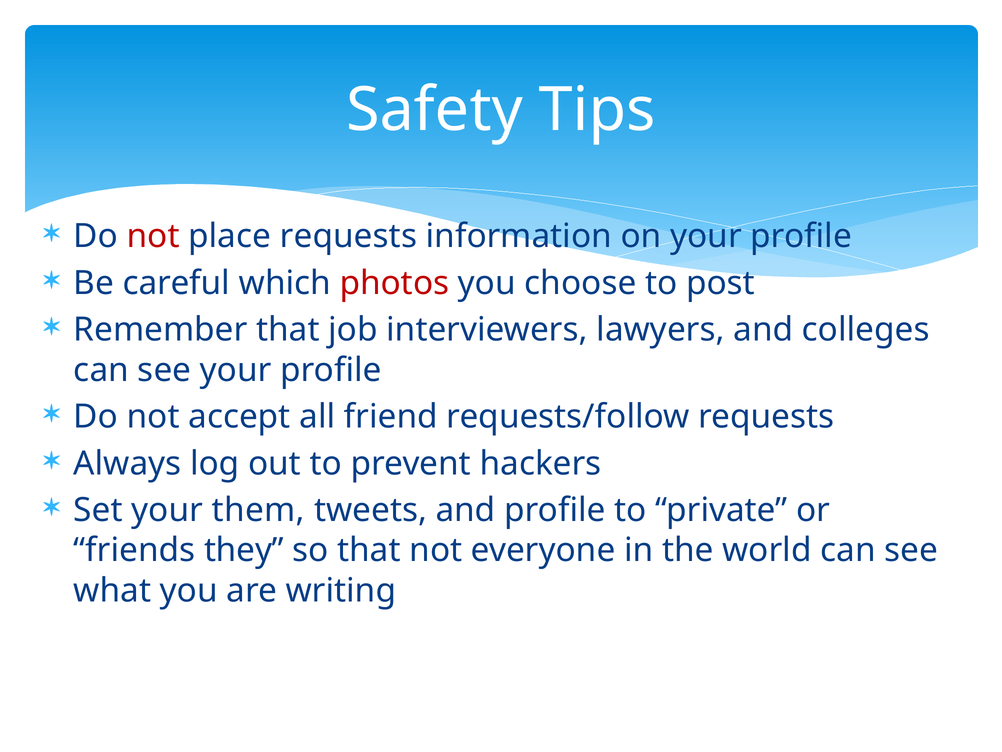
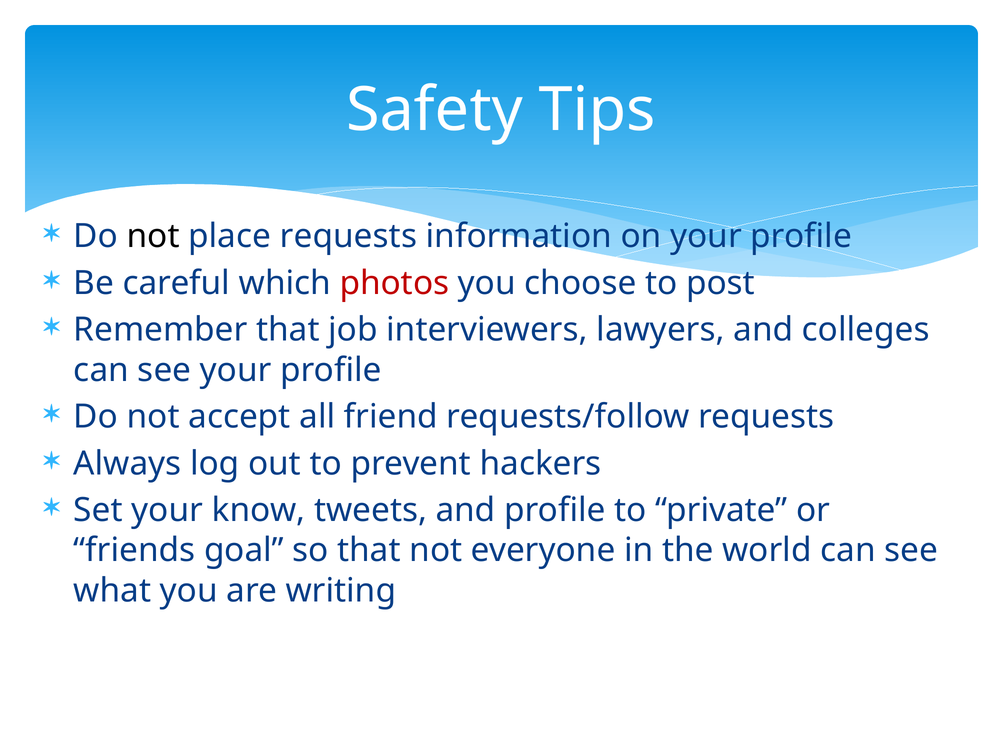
not colour: red -> black (153, 236)
them: them -> know (259, 510)
they: they -> goal (244, 550)
